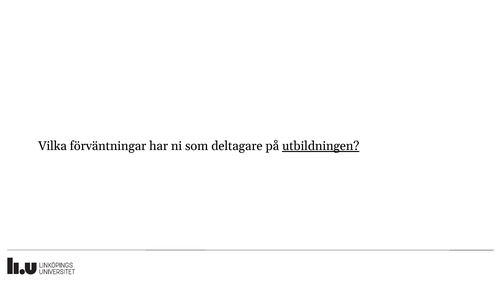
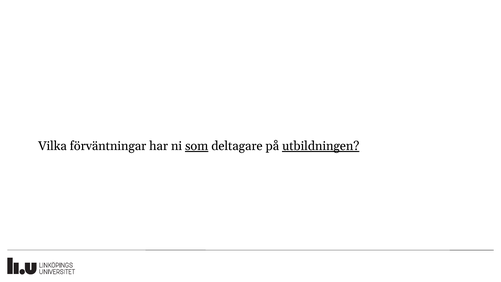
som underline: none -> present (197, 146)
